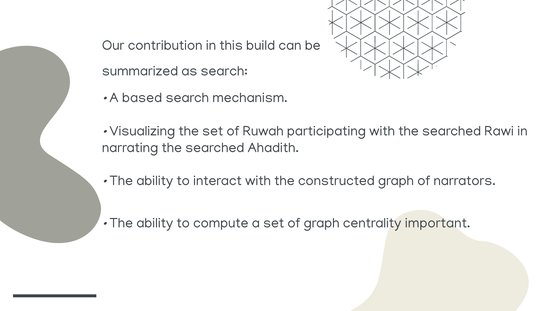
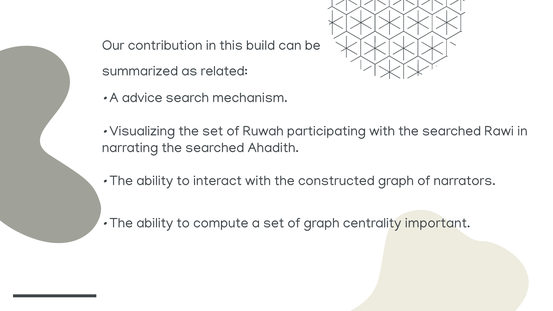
as search: search -> related (224, 71)
based: based -> advice (142, 98)
